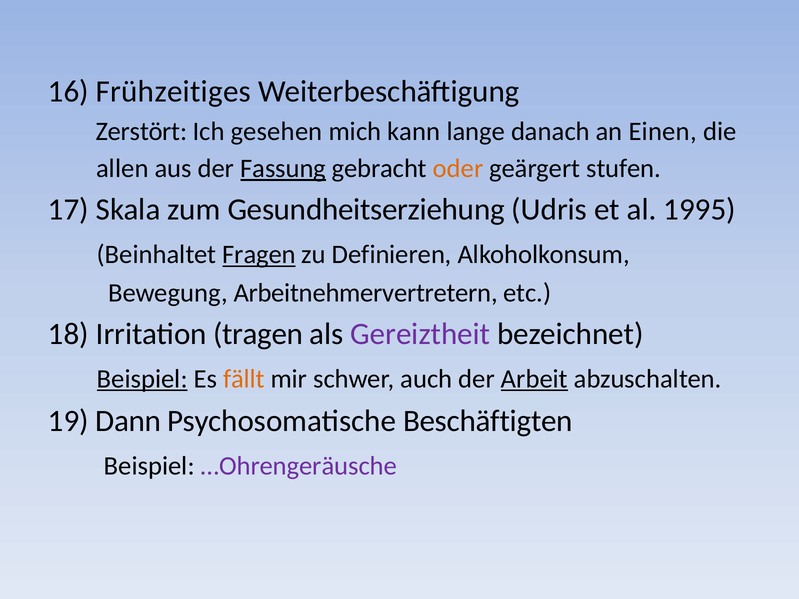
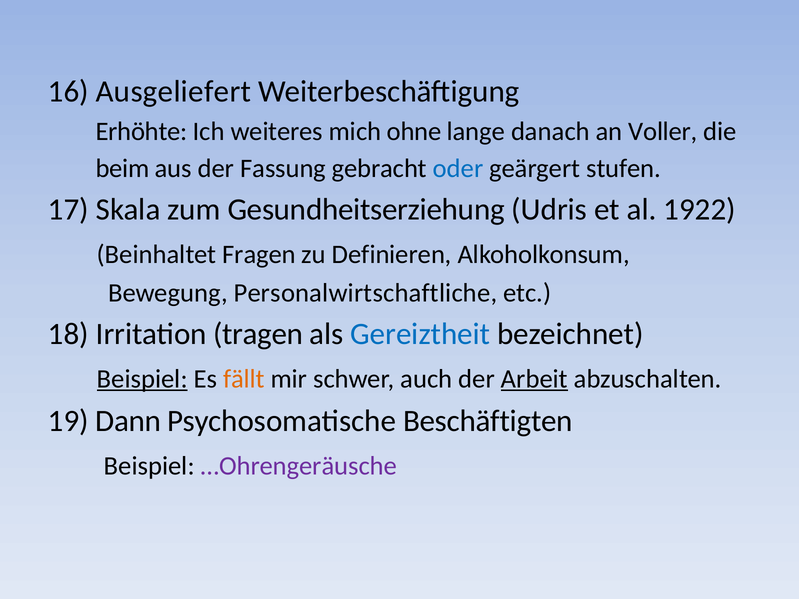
Frühzeitiges: Frühzeitiges -> Ausgeliefert (173, 92)
Zerstört: Zerstört -> Erhöhte (141, 131)
gesehen: gesehen -> weiteres (277, 131)
kann: kann -> ohne (414, 131)
Einen: Einen -> Voller (663, 131)
allen: allen -> beim (122, 169)
Fassung underline: present -> none (283, 169)
oder colour: orange -> blue (458, 169)
1995: 1995 -> 1922 (700, 210)
Fragen underline: present -> none (259, 255)
Arbeitnehmervertretern: Arbeitnehmervertretern -> Personalwirtschaftliche (365, 293)
Gereiztheit colour: purple -> blue (420, 334)
